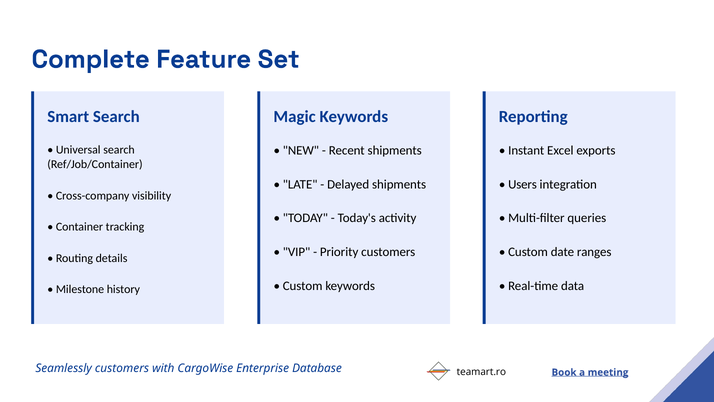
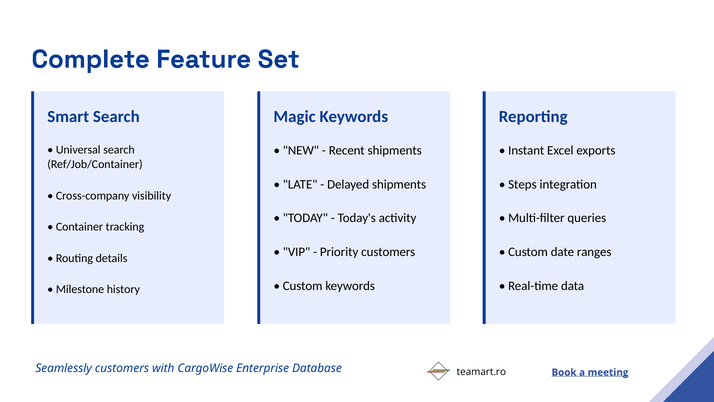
Users: Users -> Steps (522, 184)
